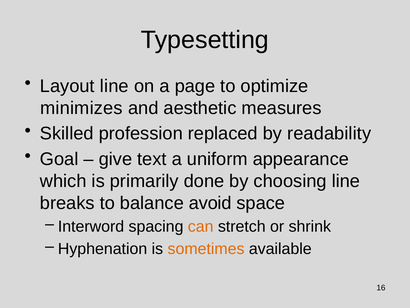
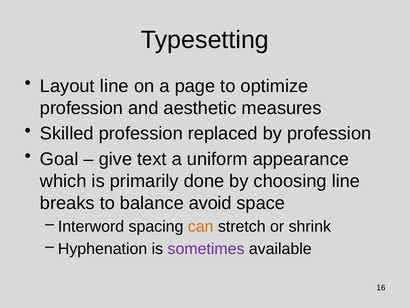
minimizes: minimizes -> profession (82, 108)
by readability: readability -> profession (329, 133)
sometimes colour: orange -> purple (206, 249)
